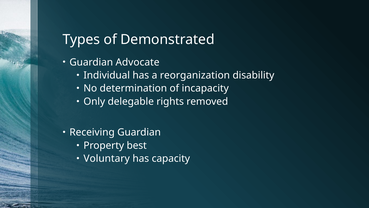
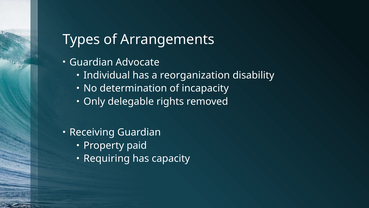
Demonstrated: Demonstrated -> Arrangements (167, 39)
best: best -> paid (137, 145)
Voluntary: Voluntary -> Requiring (107, 158)
